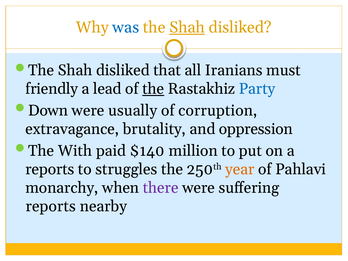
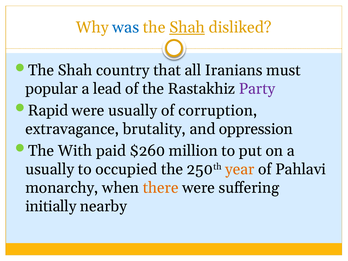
disliked: disliked -> country (123, 70)
friendly: friendly -> popular (52, 89)
the underline: present -> none (153, 89)
Party colour: blue -> purple (257, 89)
Down: Down -> Rapid (48, 110)
$140: $140 -> $260 (147, 151)
reports: reports -> usually (50, 169)
struggles: struggles -> occupied (126, 169)
there colour: purple -> orange (161, 188)
reports: reports -> initially (51, 206)
